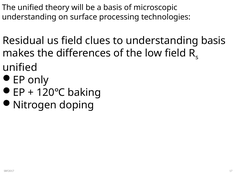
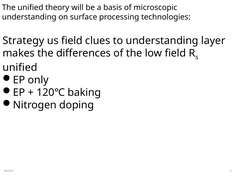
Residual: Residual -> Strategy (23, 41)
understanding basis: basis -> layer (213, 41)
